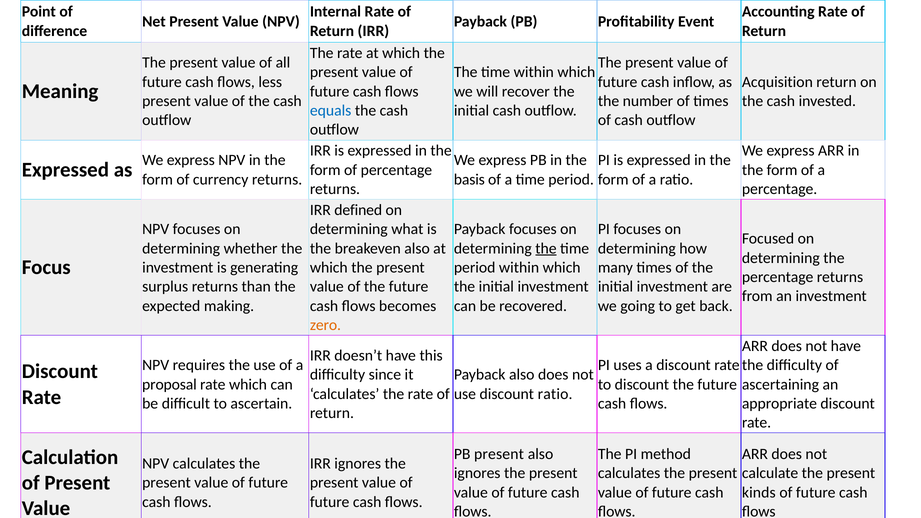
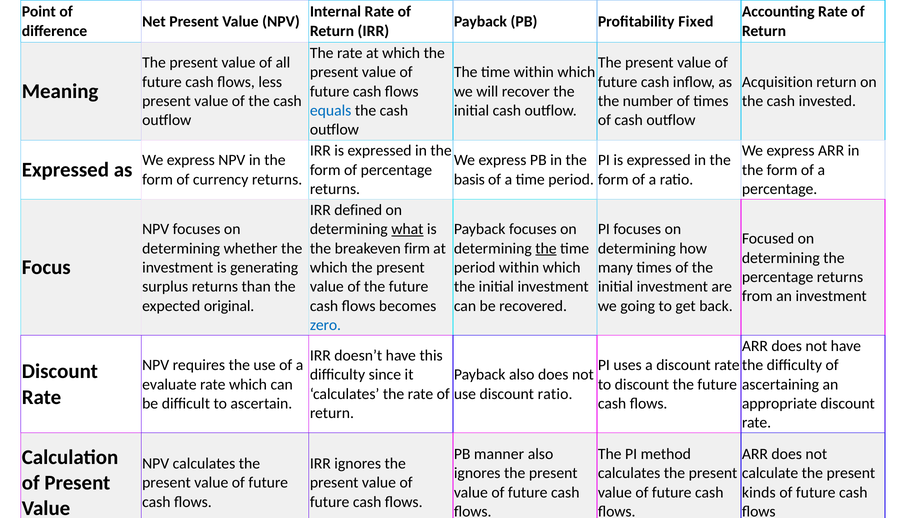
Event: Event -> Fixed (696, 21)
what underline: none -> present (407, 229)
breakeven also: also -> firm (417, 248)
making: making -> original (229, 306)
zero colour: orange -> blue (325, 325)
proposal: proposal -> evaluate (169, 384)
PB present: present -> manner (499, 454)
